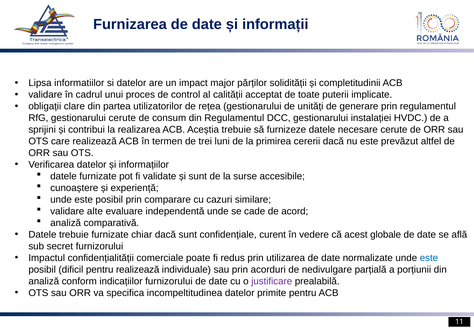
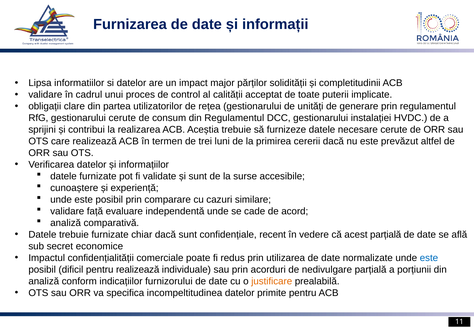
alte: alte -> față (95, 211)
curent: curent -> recent (273, 235)
acest globale: globale -> parțială (386, 235)
secret furnizorului: furnizorului -> economice (99, 246)
justificare colour: purple -> orange (272, 281)
